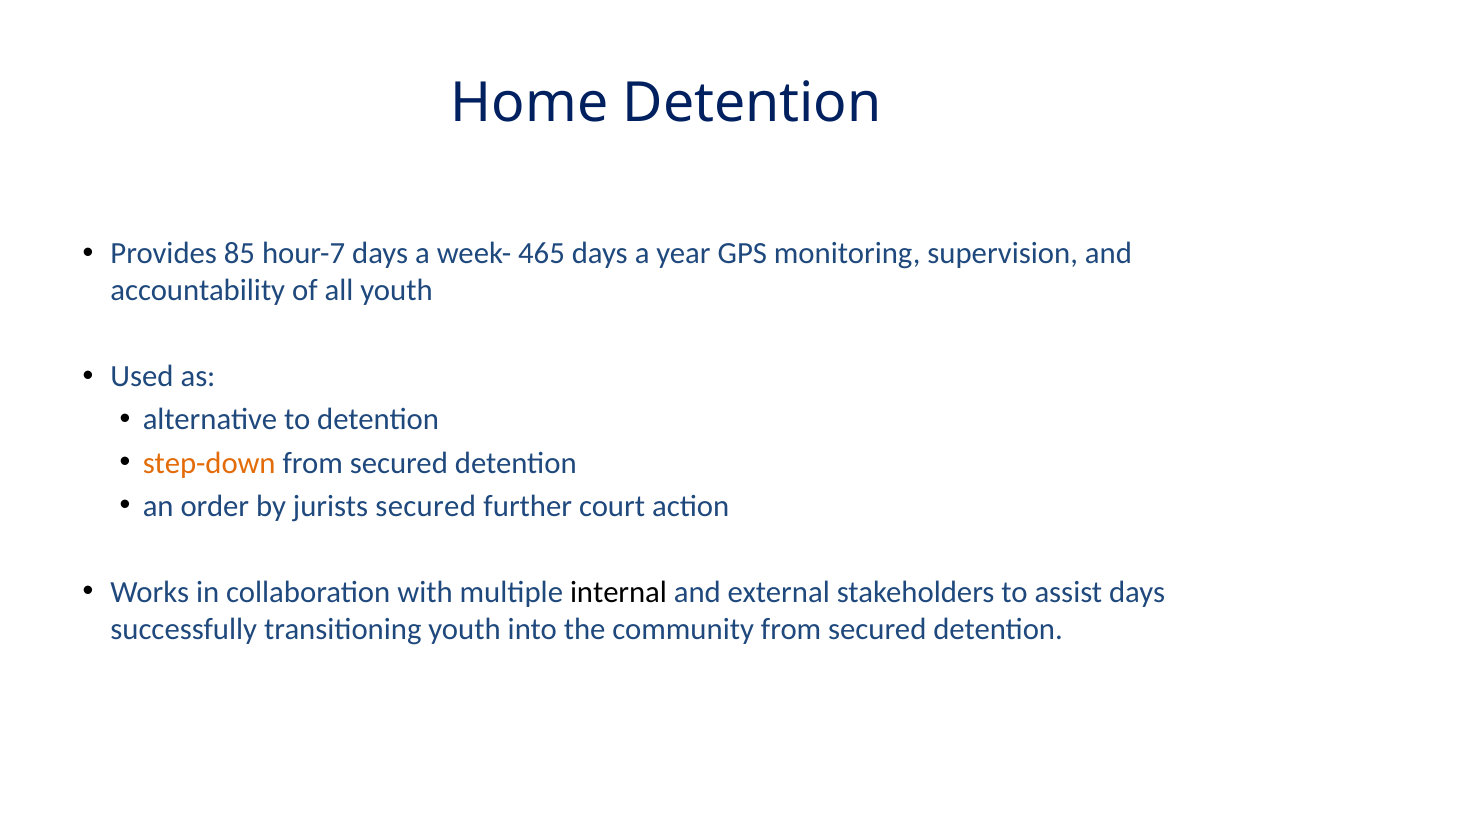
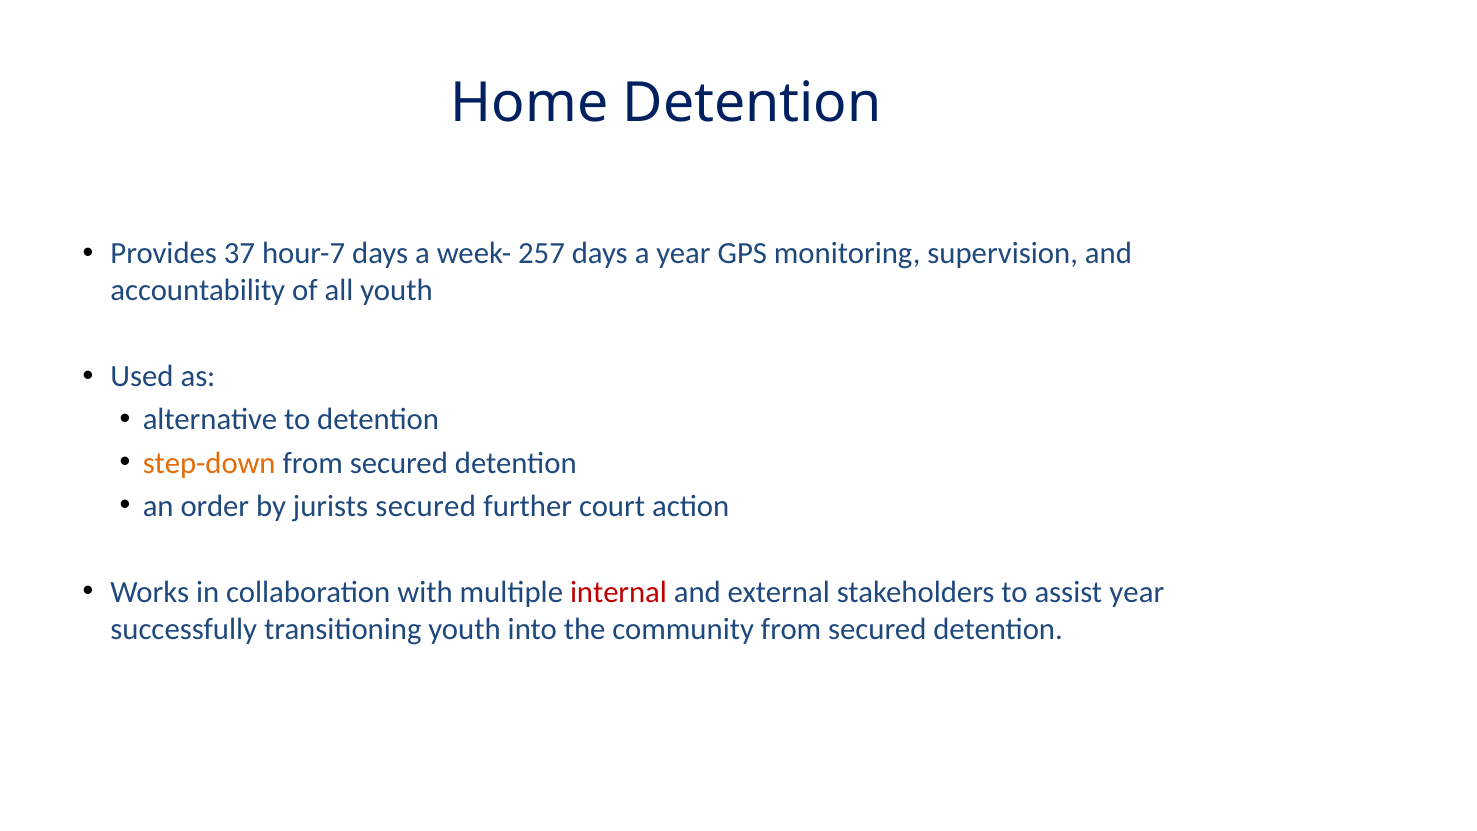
85: 85 -> 37 (239, 253)
465: 465 -> 257 (542, 253)
internal colour: black -> red (618, 592)
assist days: days -> year (1137, 592)
